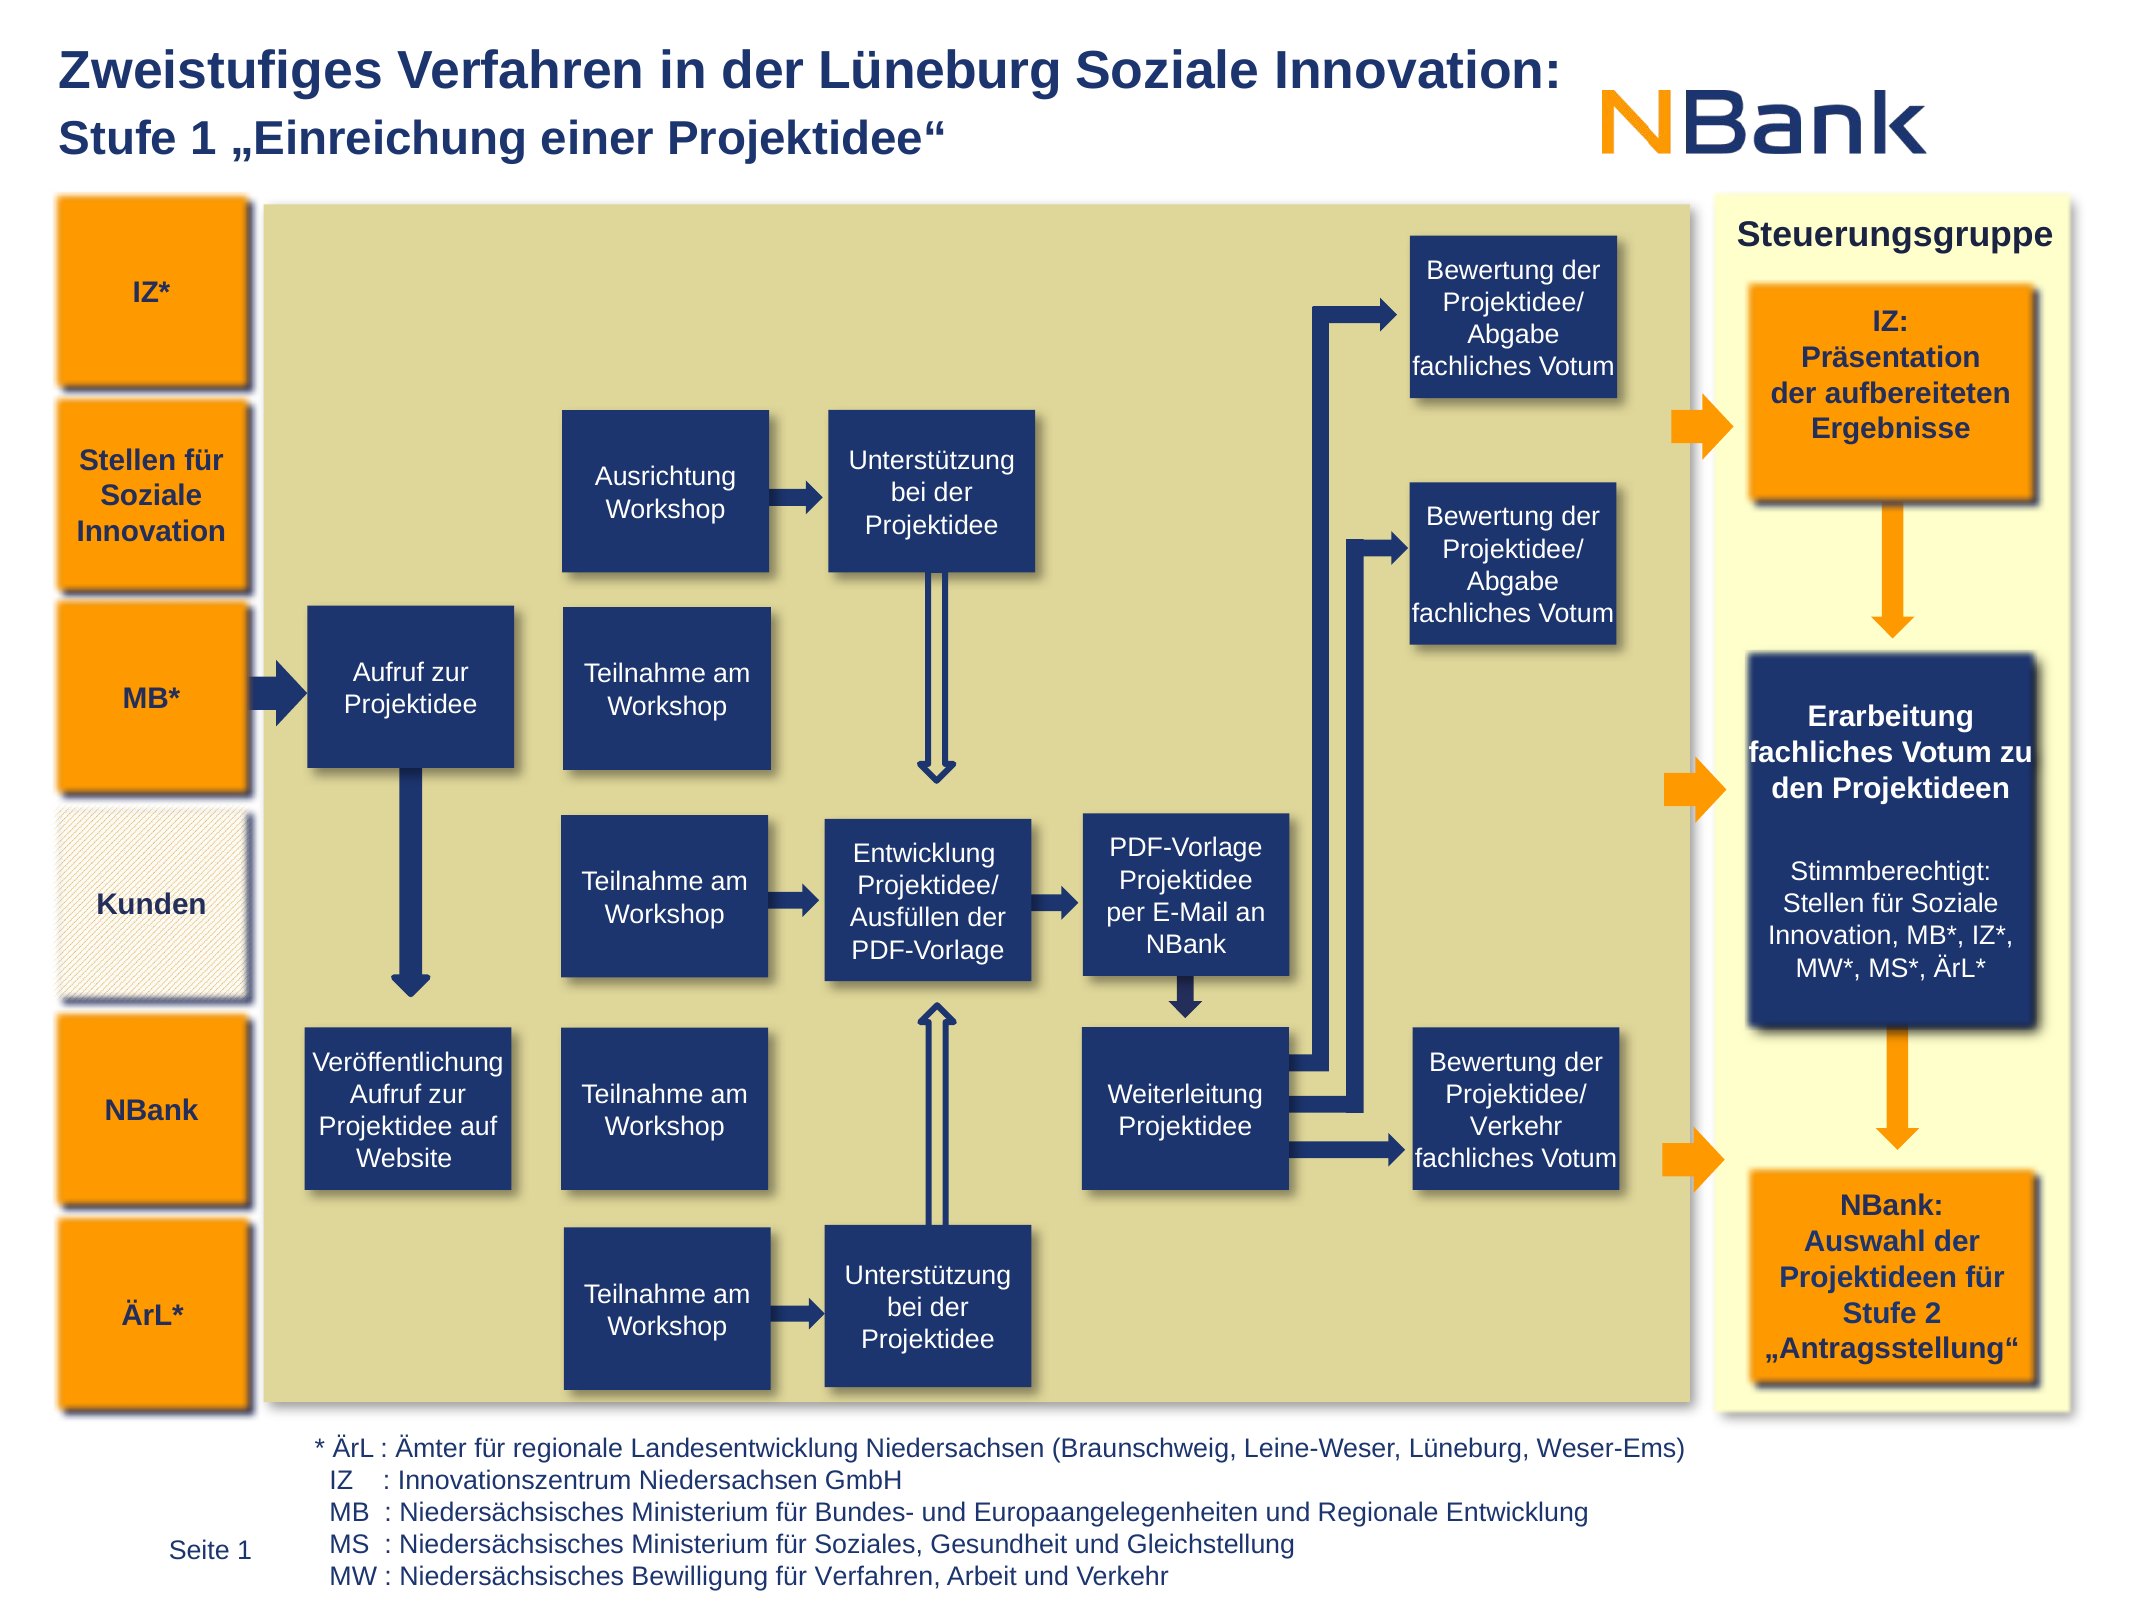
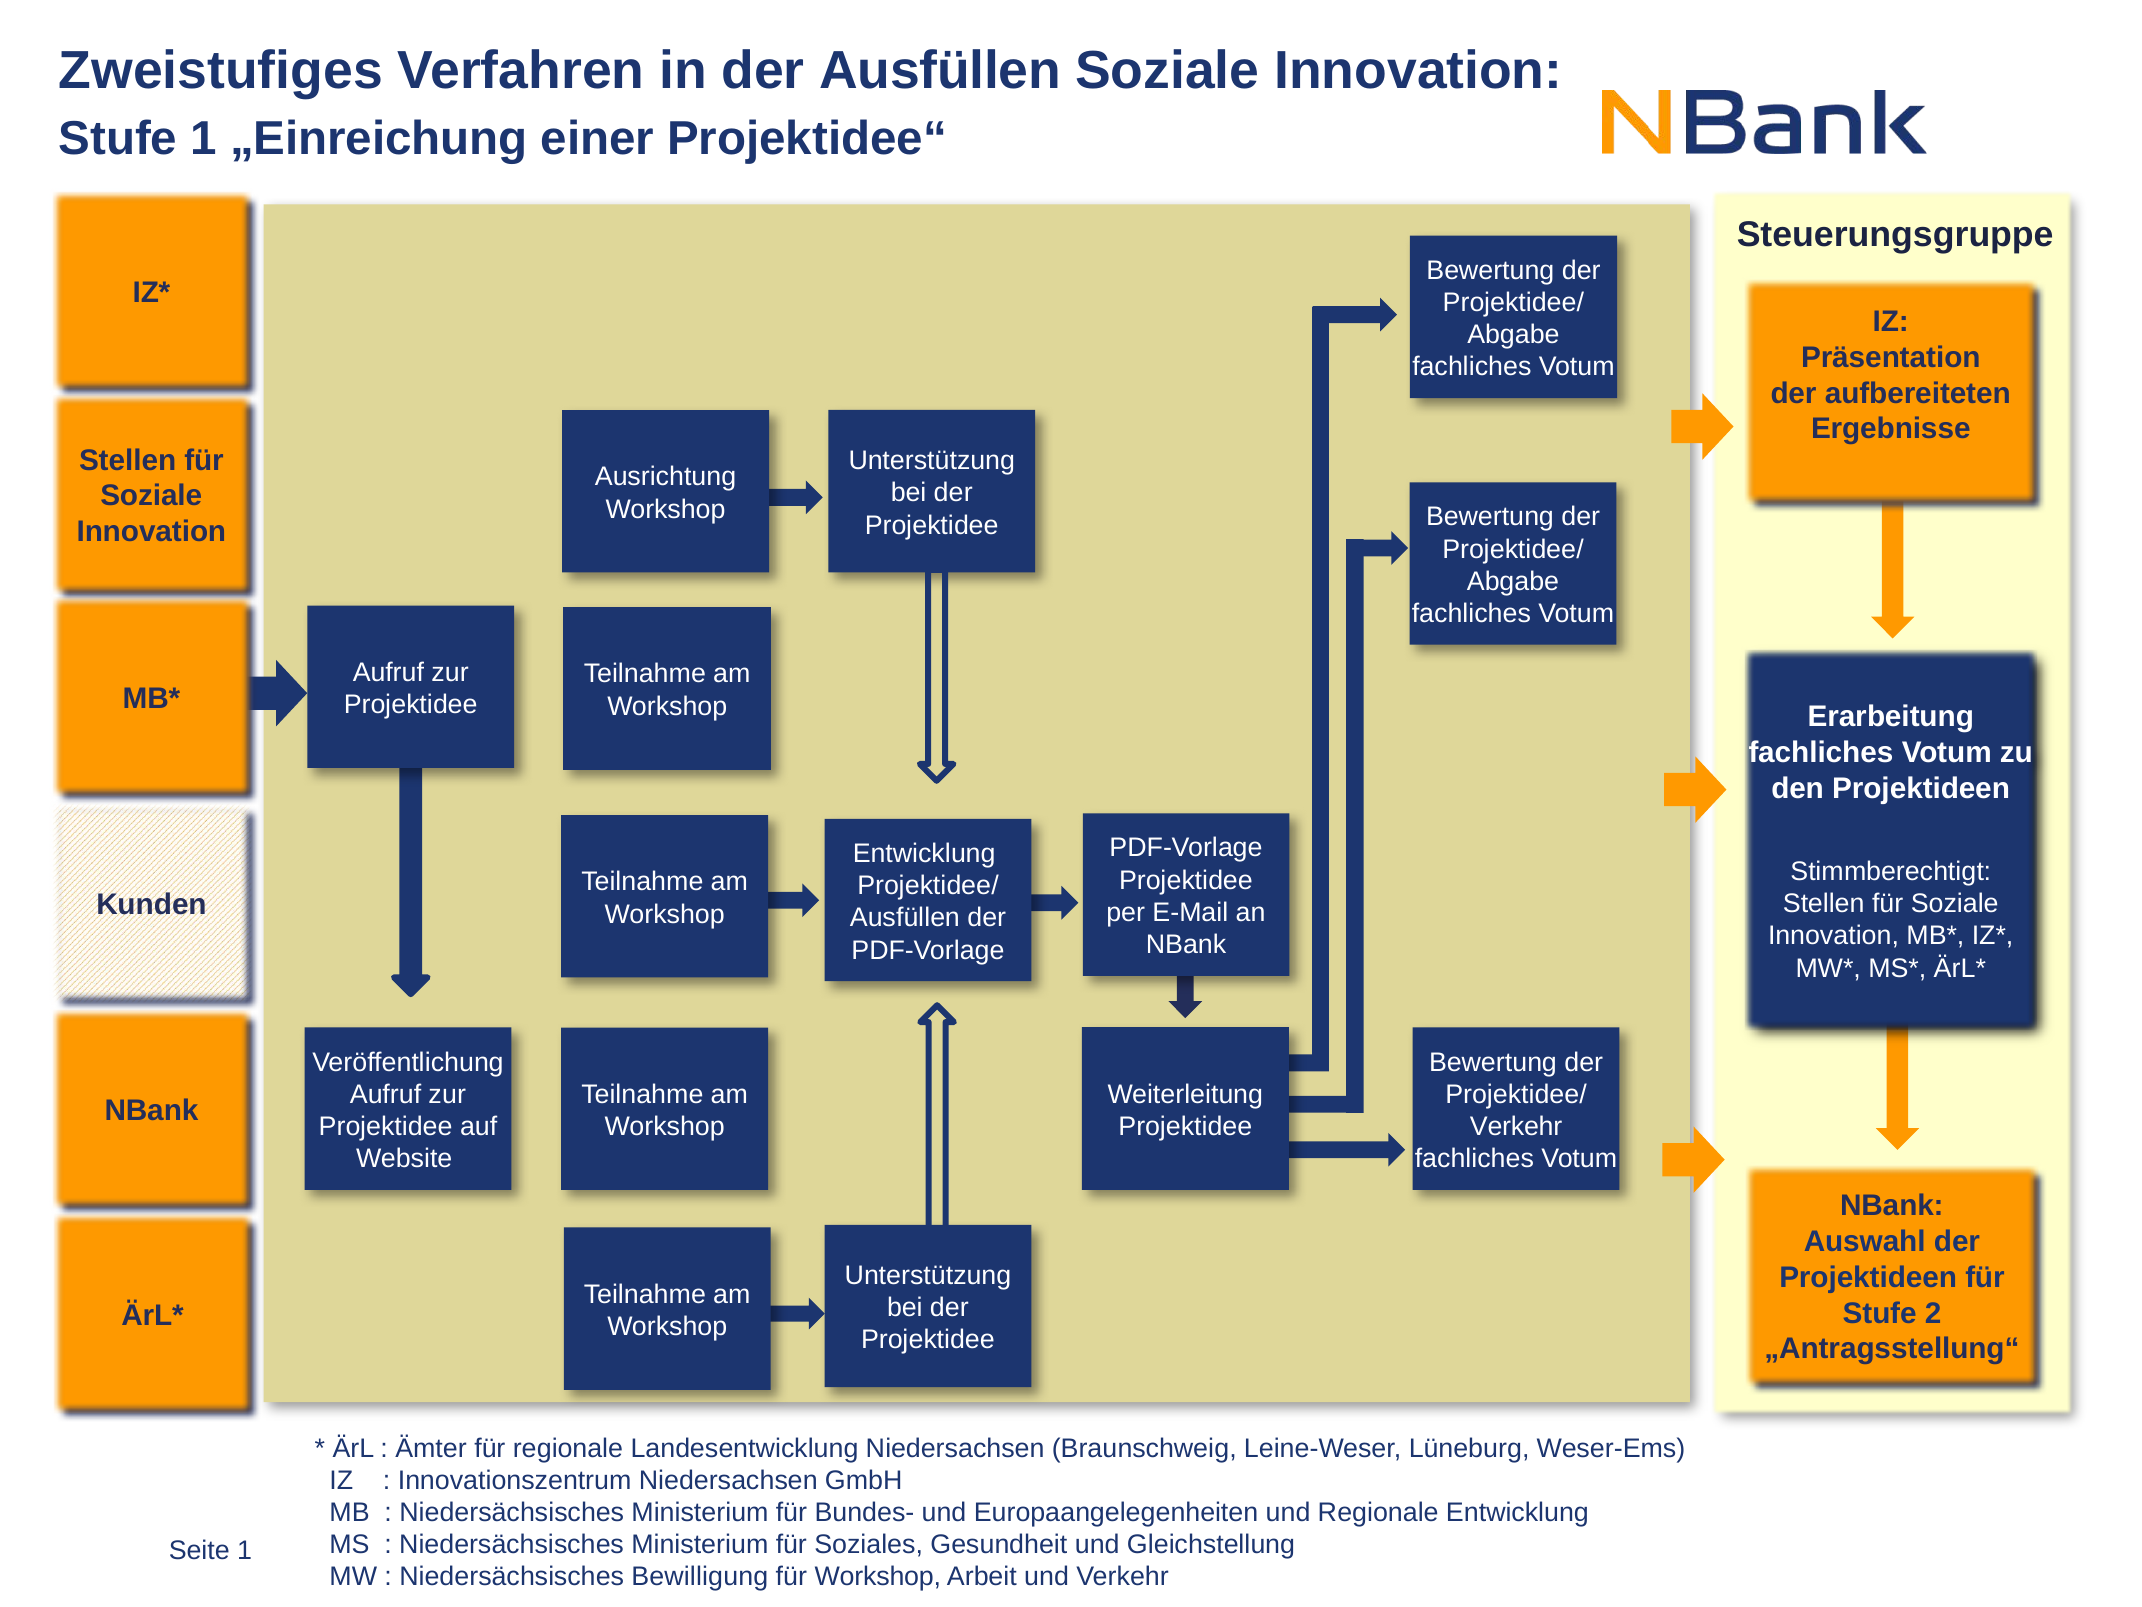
der Lüneburg: Lüneburg -> Ausfüllen (940, 71)
für Verfahren: Verfahren -> Workshop (878, 1577)
